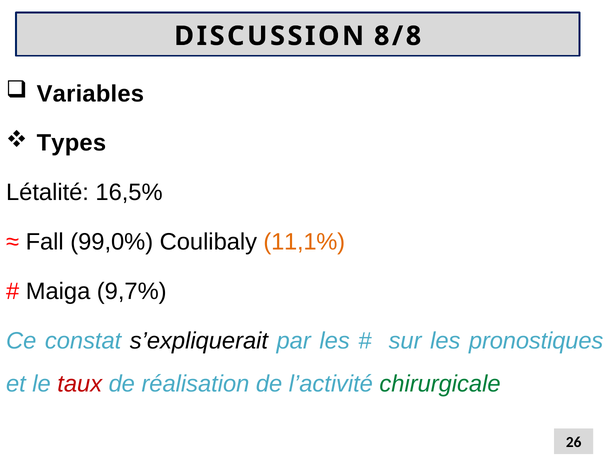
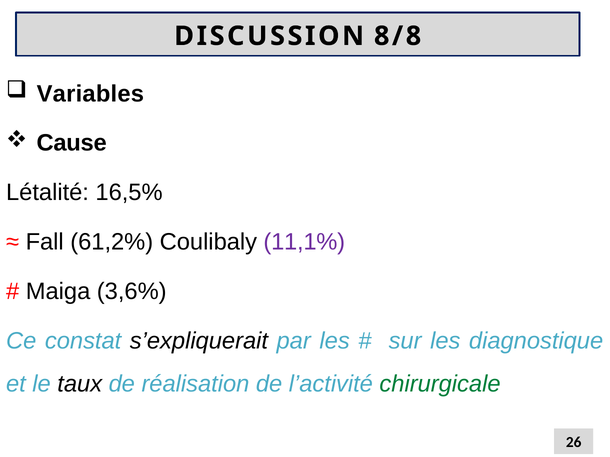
Types: Types -> Cause (72, 143)
99,0%: 99,0% -> 61,2% (112, 242)
11,1% colour: orange -> purple (304, 242)
9,7%: 9,7% -> 3,6% (132, 292)
pronostiques: pronostiques -> diagnostique (536, 341)
taux colour: red -> black (80, 384)
